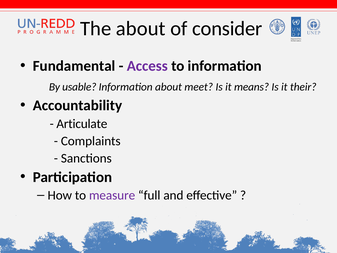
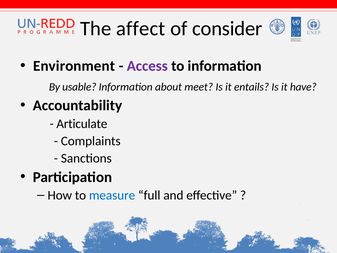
The about: about -> affect (141, 29)
Fundamental: Fundamental -> Environment (74, 66)
means: means -> entails (252, 87)
their: their -> have (303, 87)
measure colour: purple -> blue (112, 195)
